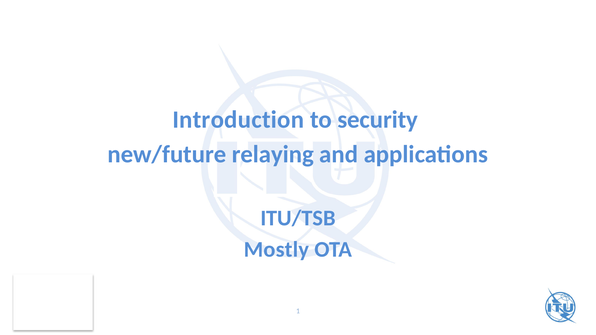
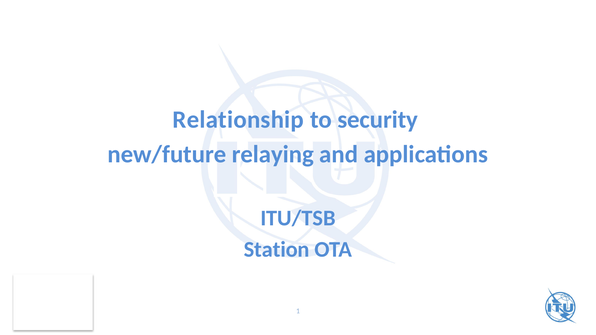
Introduction: Introduction -> Relationship (238, 120)
Mostly: Mostly -> Station (277, 250)
